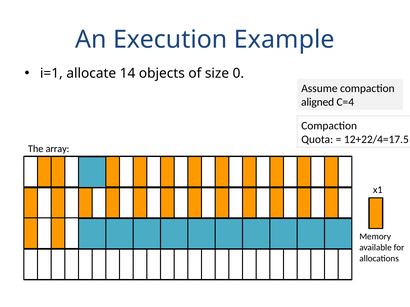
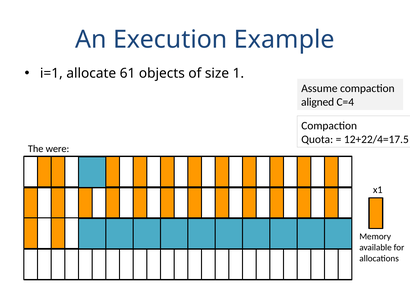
14: 14 -> 61 (128, 74)
0: 0 -> 1 (238, 74)
array: array -> were (57, 149)
